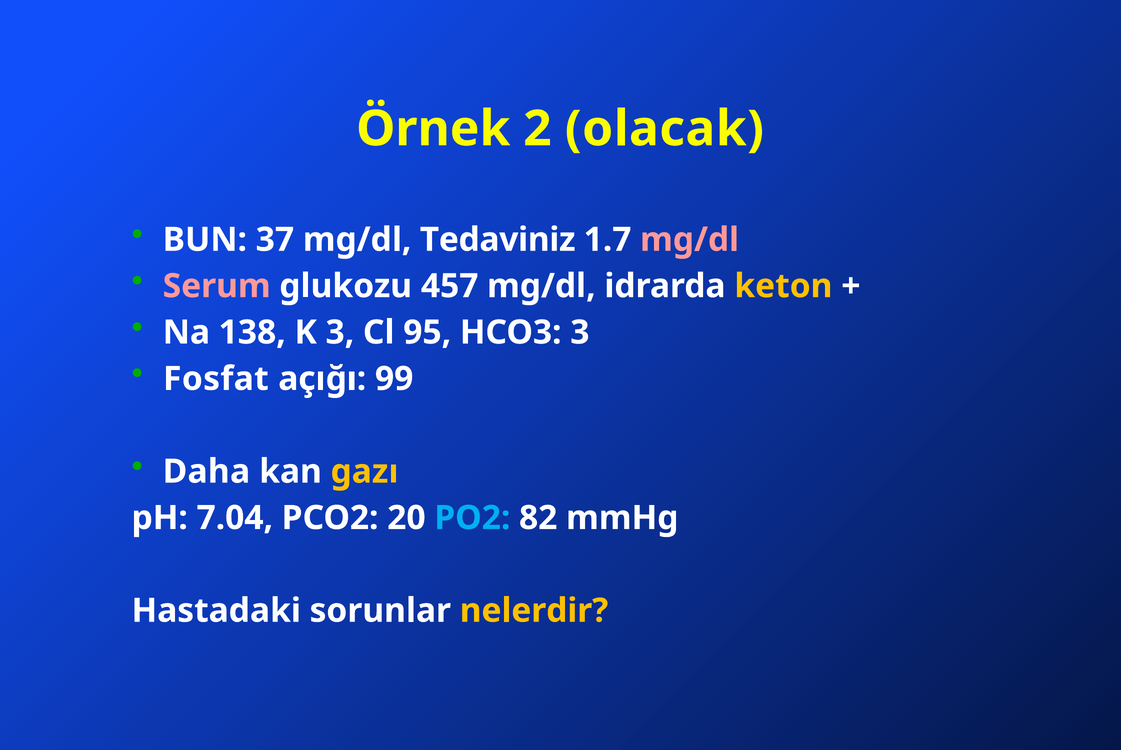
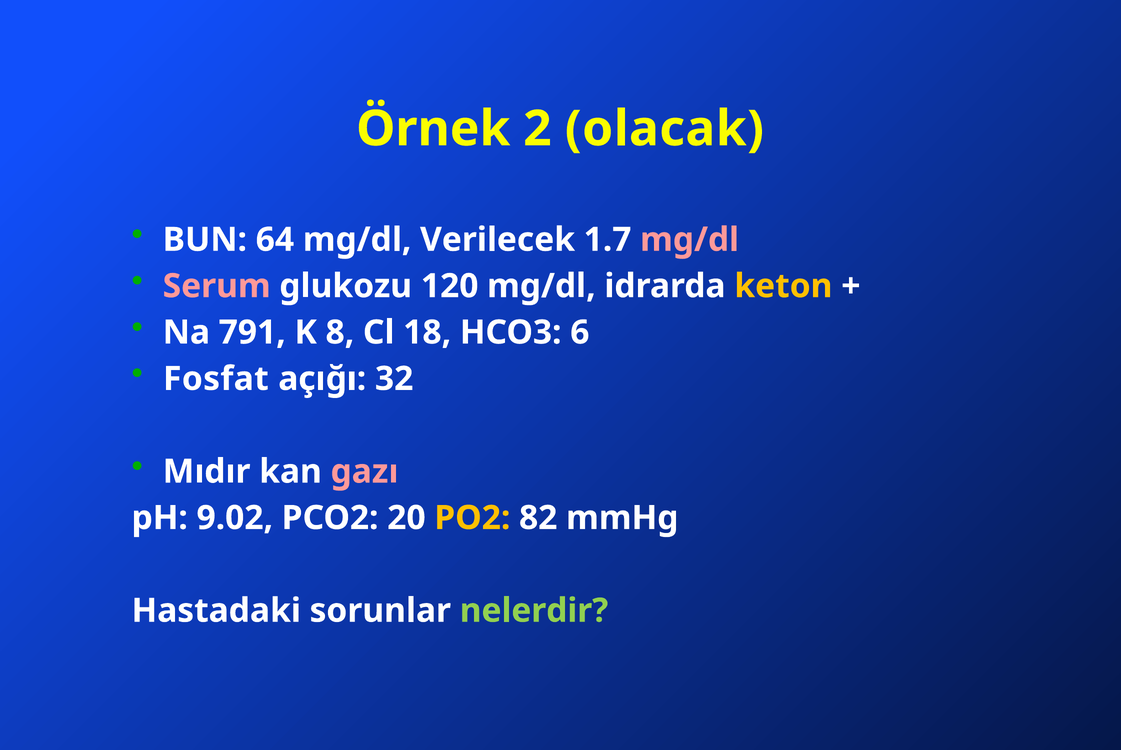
37: 37 -> 64 (275, 240)
Tedaviniz: Tedaviniz -> Verilecek (498, 240)
457: 457 -> 120 (450, 286)
138: 138 -> 791 (252, 332)
K 3: 3 -> 8 (340, 332)
95: 95 -> 18 (427, 332)
HCO3 3: 3 -> 6 (580, 332)
99: 99 -> 32 (394, 379)
Daha: Daha -> Mıdır (207, 472)
gazı colour: yellow -> pink (364, 472)
7.04: 7.04 -> 9.02 (235, 518)
PO2 colour: light blue -> yellow (472, 518)
nelerdir colour: yellow -> light green (534, 611)
